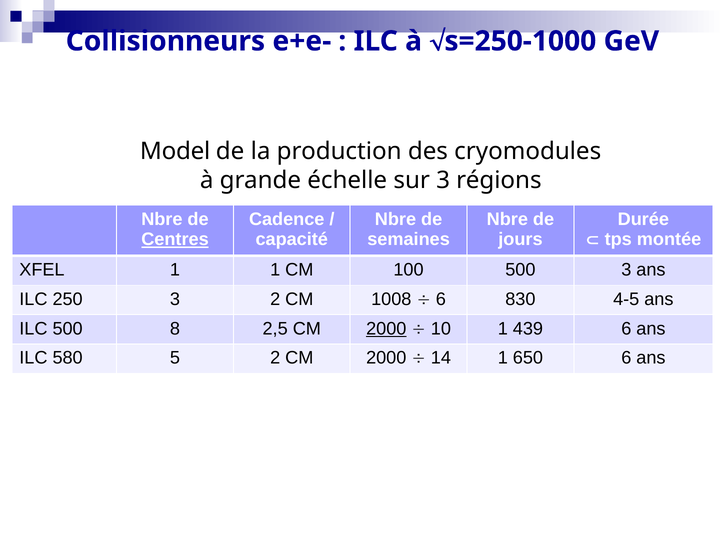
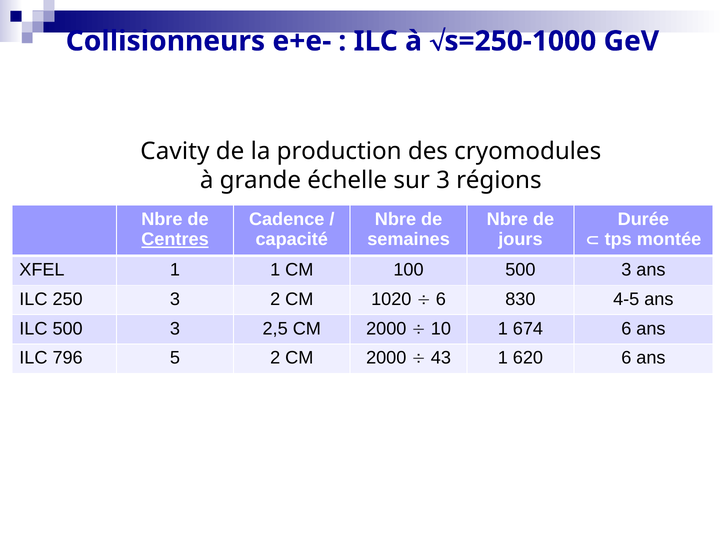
Model: Model -> Cavity (175, 152)
1008: 1008 -> 1020 (391, 300)
ILC 500 8: 8 -> 3 (175, 329)
2000 underline: present -> none (386, 329)
439: 439 -> 674 (528, 329)
580: 580 -> 796 (68, 358)
14: 14 -> 43 (441, 358)
650: 650 -> 620 (528, 358)
